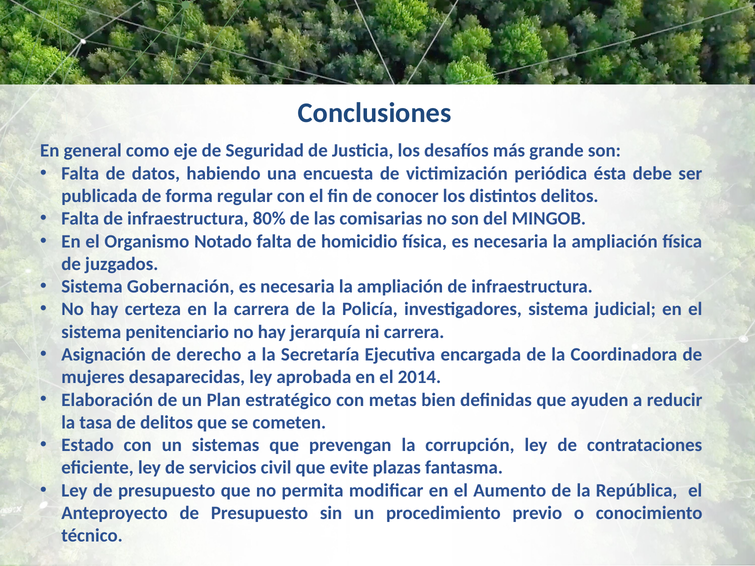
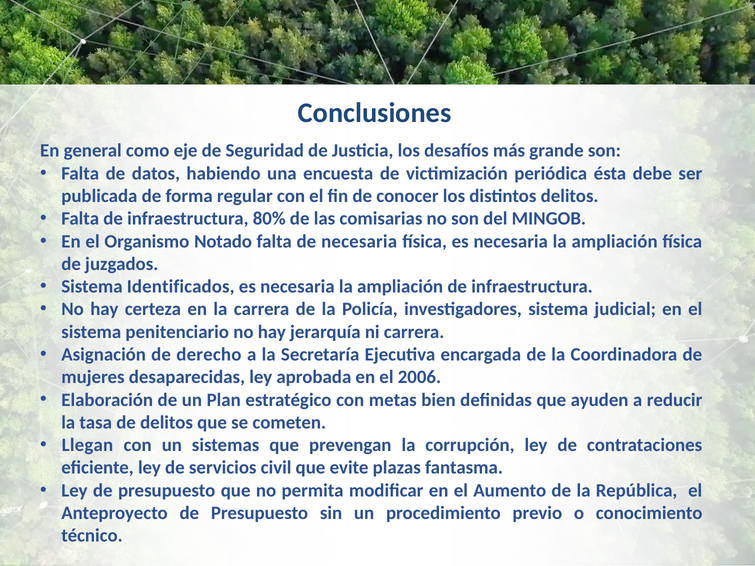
de homicidio: homicidio -> necesaria (359, 241)
Gobernación: Gobernación -> Identificados (181, 287)
2014: 2014 -> 2006 (419, 377)
Estado: Estado -> Llegan (87, 445)
